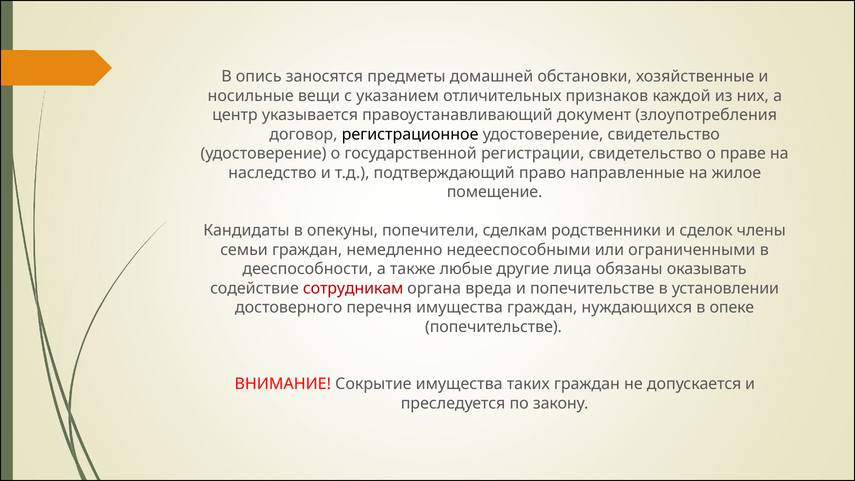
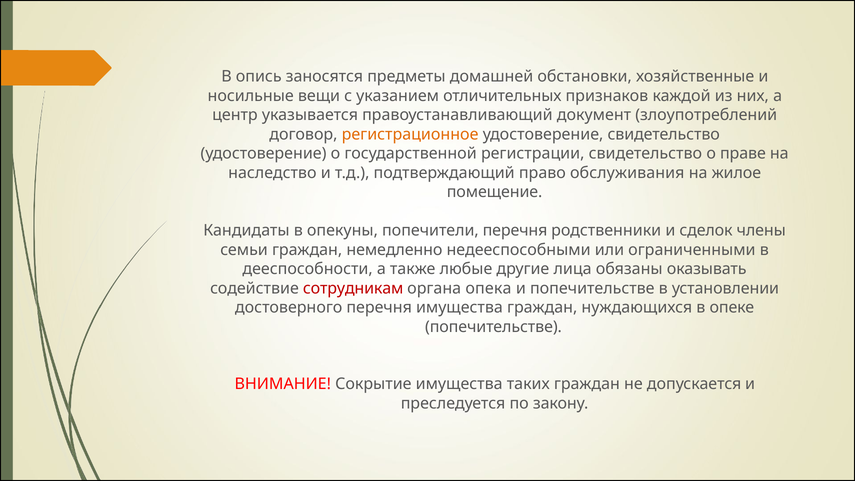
злоупотребления: злоупотребления -> злоупотреблений (706, 115)
регистрационное colour: black -> orange (410, 134)
направленные: направленные -> обслуживания (627, 173)
попечители сделкам: сделкам -> перечня (515, 231)
вреда: вреда -> опека (488, 288)
